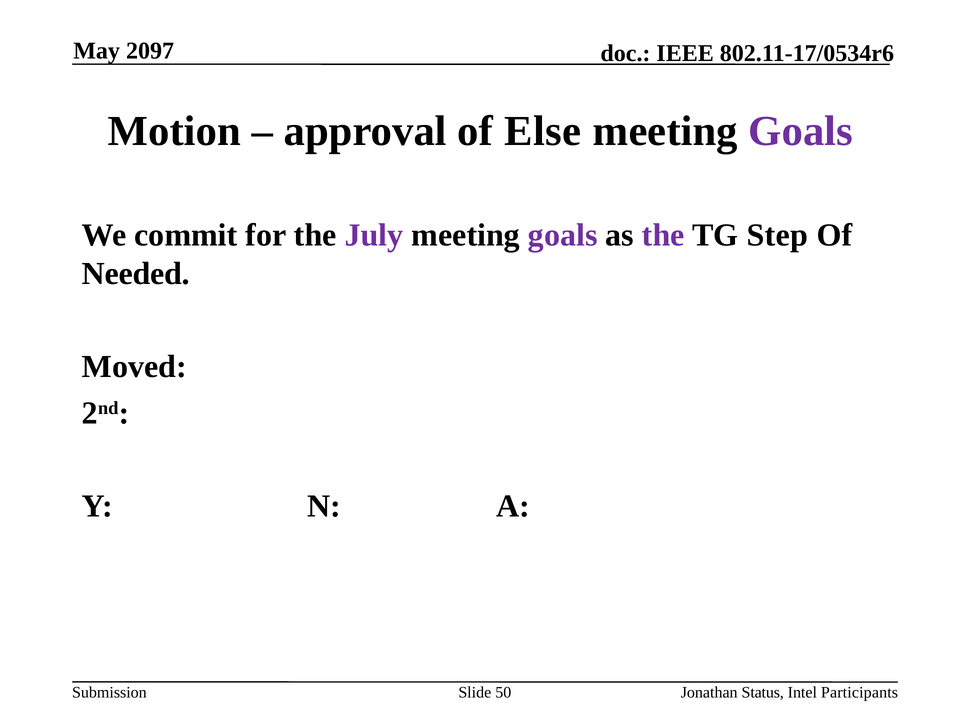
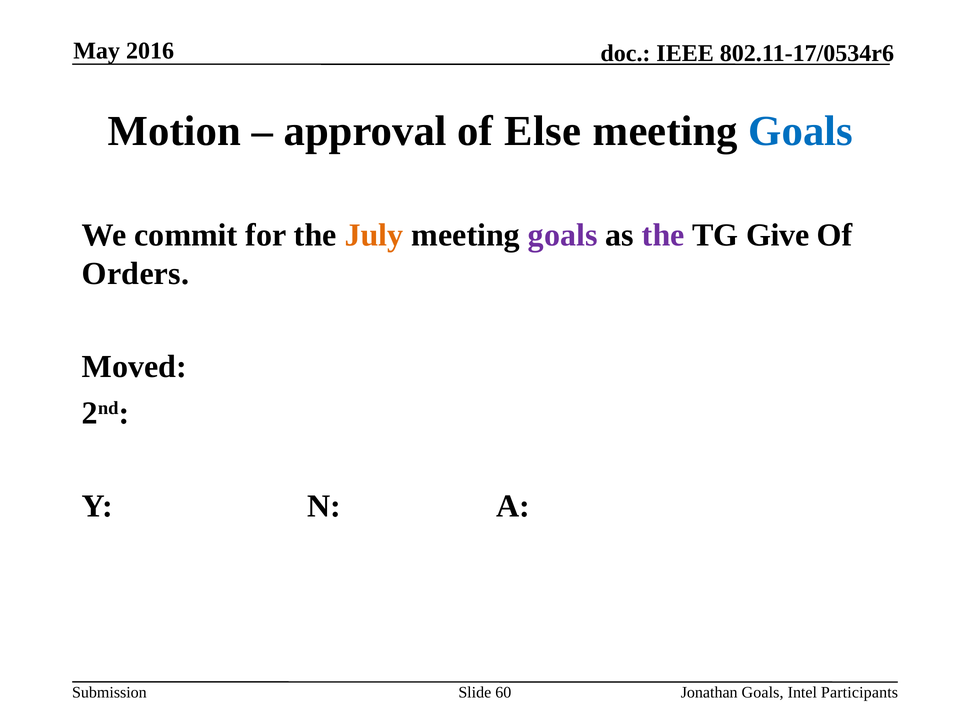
2097: 2097 -> 2016 (150, 51)
Goals colour: purple -> blue (801, 131)
July colour: purple -> orange (374, 235)
Step: Step -> Give (778, 235)
Needed: Needed -> Orders (136, 273)
50: 50 -> 60 (503, 692)
Jonathan Status: Status -> Goals (763, 692)
